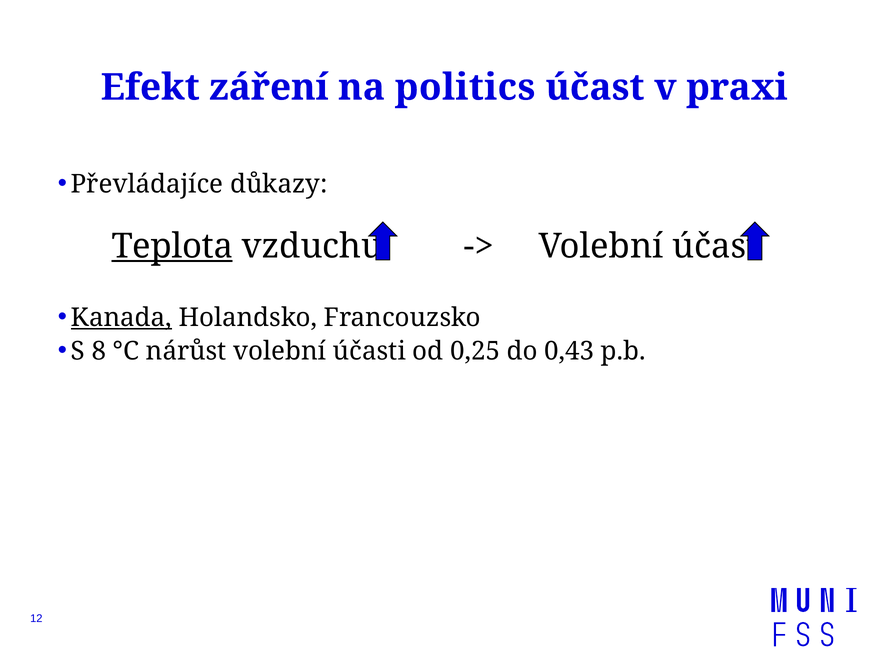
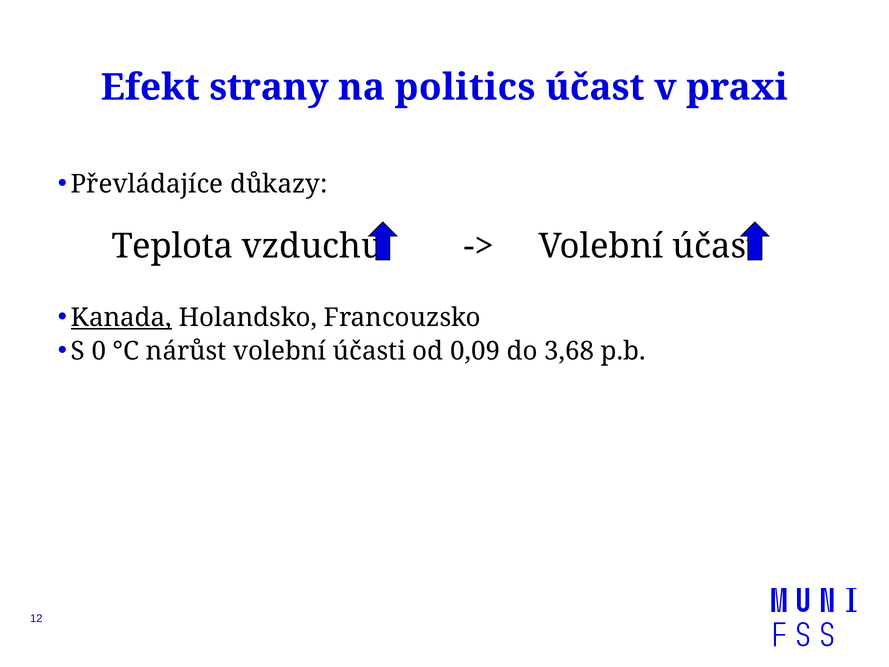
záření: záření -> strany (269, 87)
Teplota underline: present -> none (172, 246)
8: 8 -> 0 (99, 351)
0,25: 0,25 -> 0,09 (475, 351)
0,43: 0,43 -> 3,68 (569, 351)
